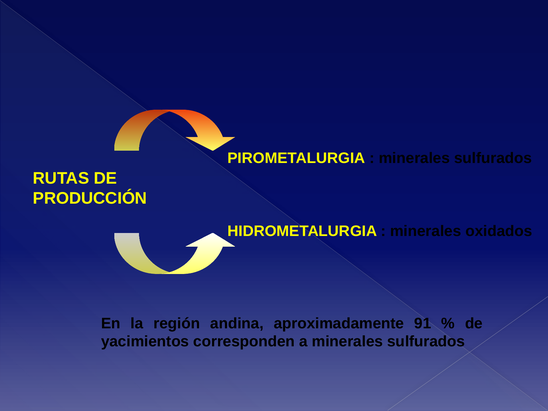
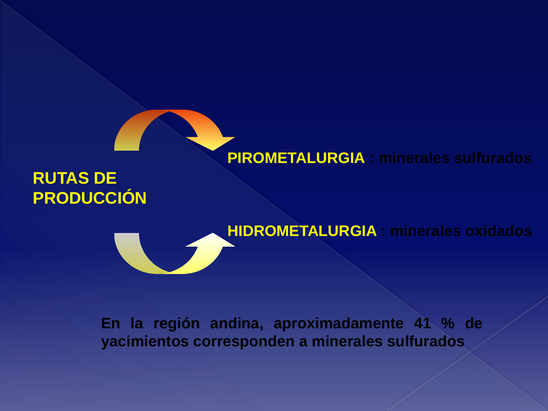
91: 91 -> 41 (423, 323)
